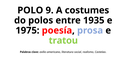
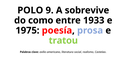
costumes: costumes -> sobrevive (87, 10)
polos: polos -> como (41, 20)
1935: 1935 -> 1933 (94, 20)
